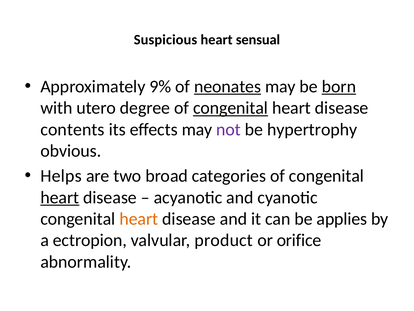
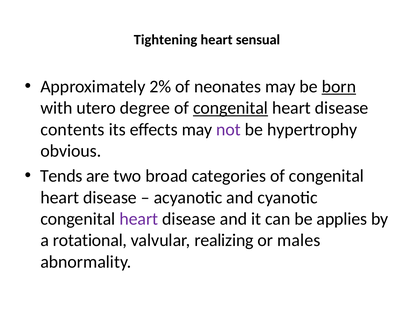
Suspicious: Suspicious -> Tightening (166, 40)
9%: 9% -> 2% (160, 86)
neonates underline: present -> none (228, 86)
Helps: Helps -> Tends (61, 176)
heart underline: present -> none (60, 197)
heart colour: orange -> purple (139, 219)
ectropion: ectropion -> rotational (90, 240)
product: product -> realizing (224, 240)
orifice: orifice -> males (299, 240)
